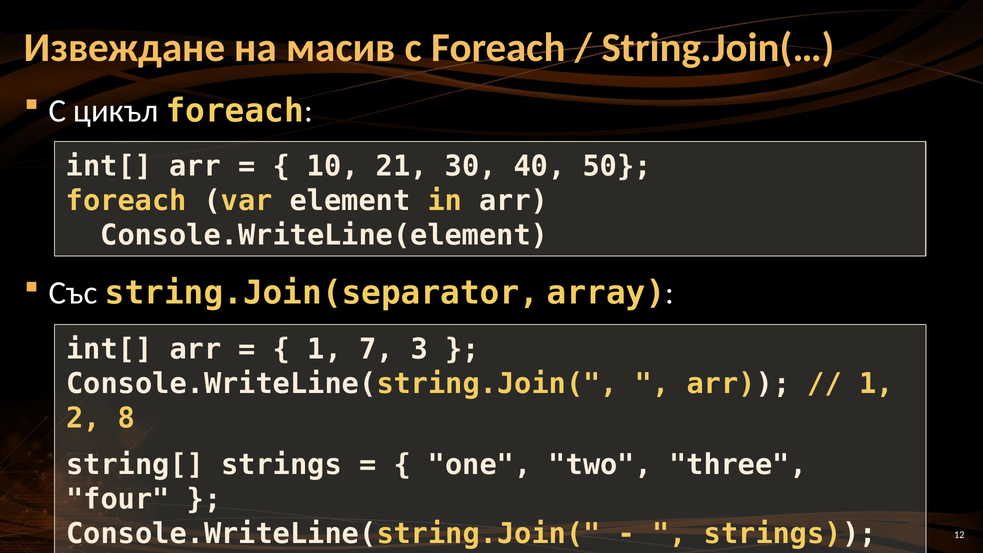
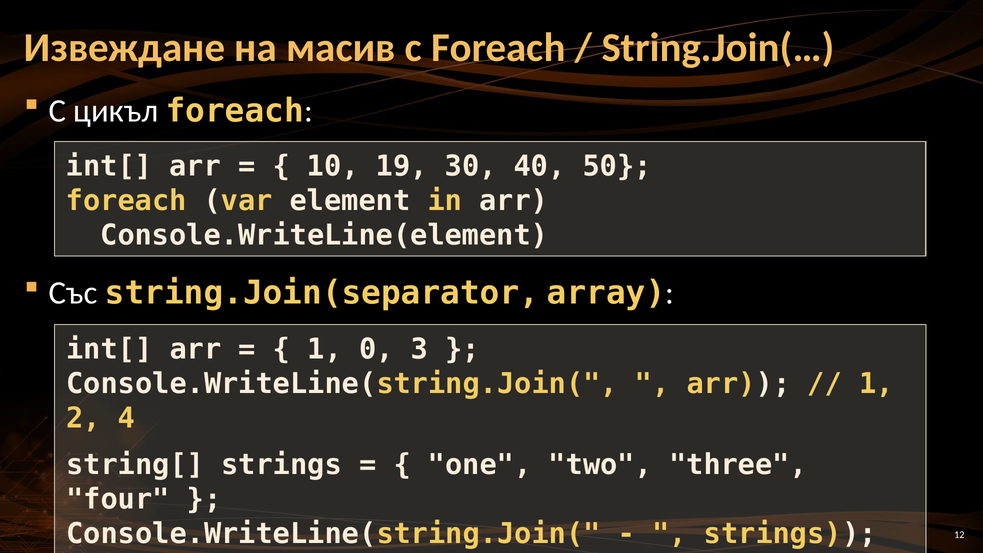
21: 21 -> 19 (402, 166)
7: 7 -> 0 (376, 349)
8: 8 -> 4 (126, 418)
